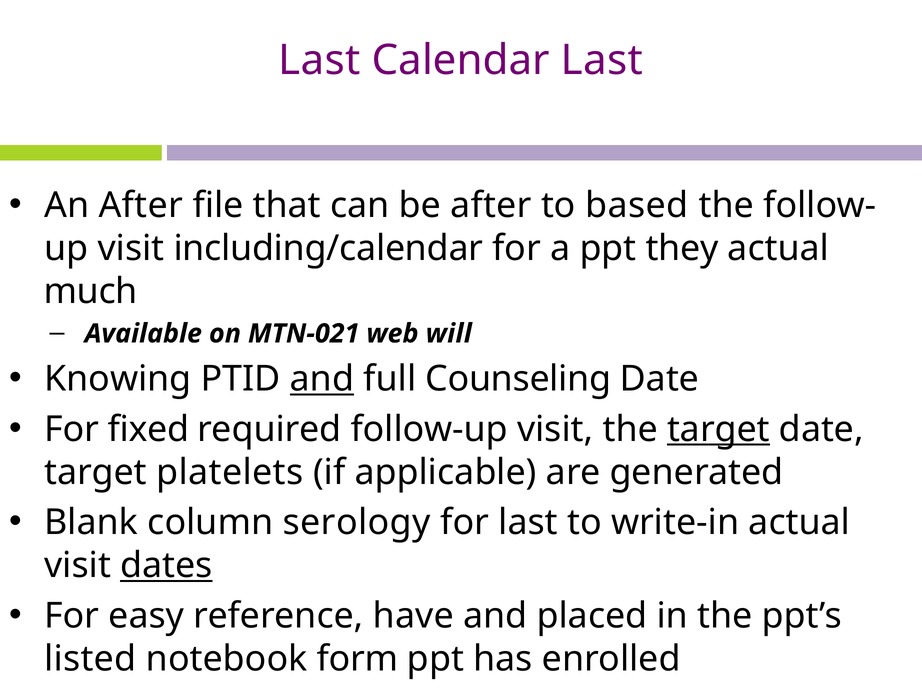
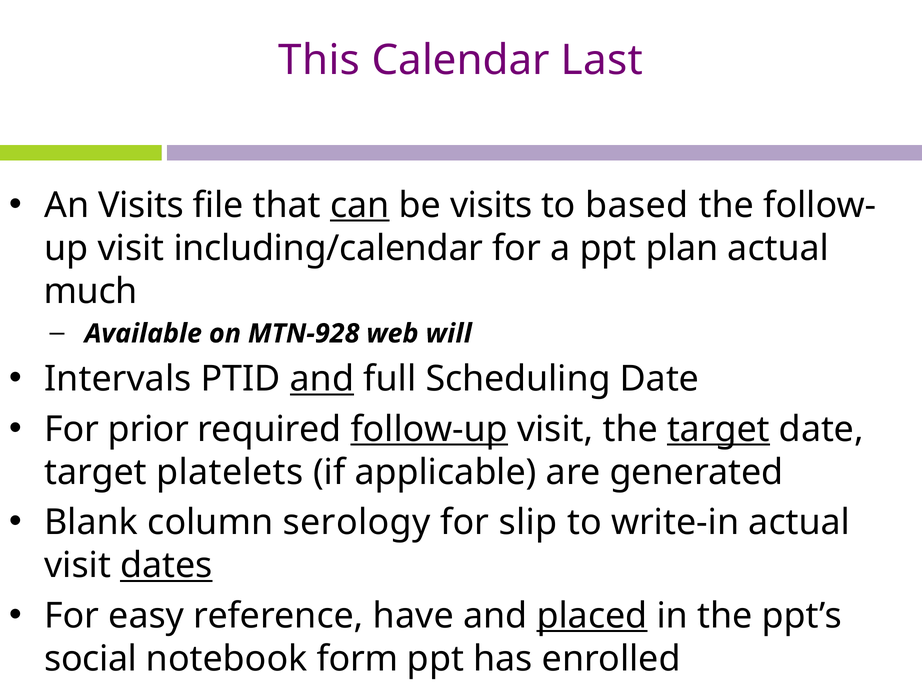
Last: Last -> This (319, 61)
An After: After -> Visits (141, 205)
can underline: none -> present (360, 205)
be after: after -> visits (491, 205)
they: they -> plan (682, 248)
MTN-021: MTN-021 -> MTN-928 (304, 334)
Knowing: Knowing -> Intervals (118, 379)
Counseling: Counseling -> Scheduling (518, 379)
fixed: fixed -> prior (148, 430)
follow-up underline: none -> present (429, 430)
for last: last -> slip (528, 523)
placed underline: none -> present (592, 616)
listed: listed -> social (91, 659)
